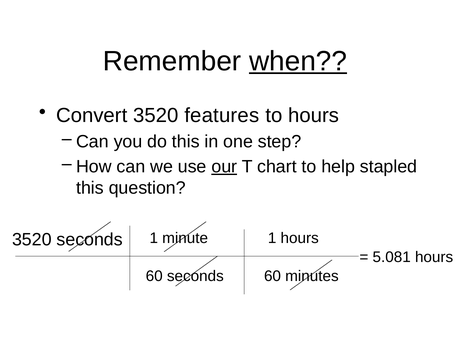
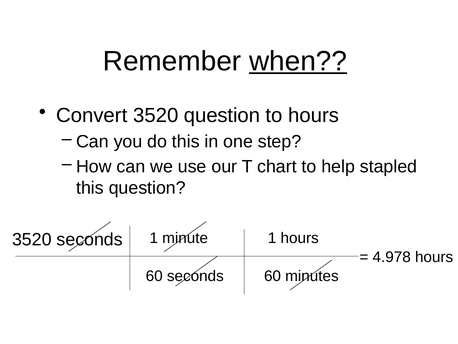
3520 features: features -> question (222, 115)
our underline: present -> none (224, 166)
5.081: 5.081 -> 4.978 (392, 257)
